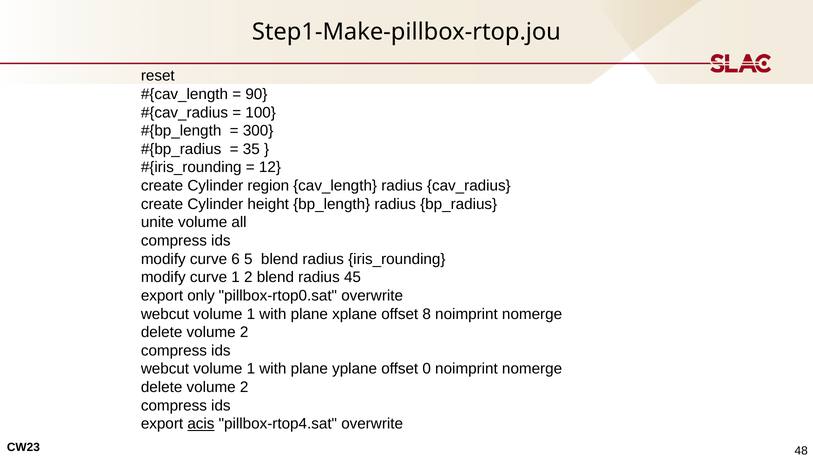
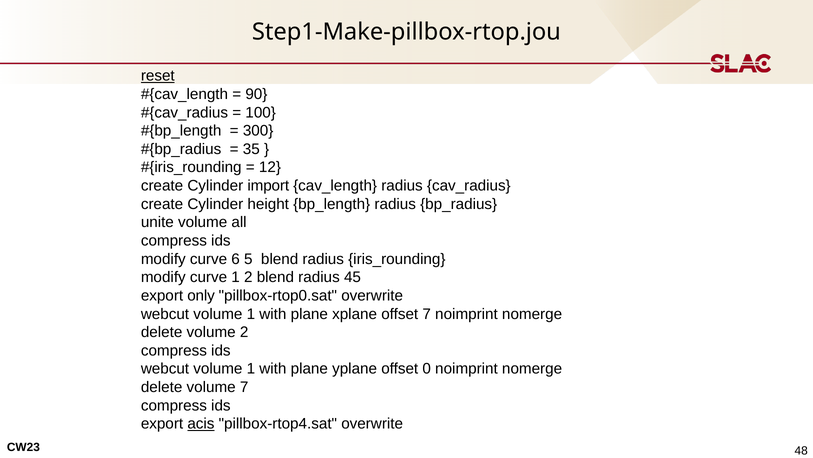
reset underline: none -> present (158, 76)
region: region -> import (268, 185)
offset 8: 8 -> 7 (427, 314)
2: 2 -> 7 (244, 387)
